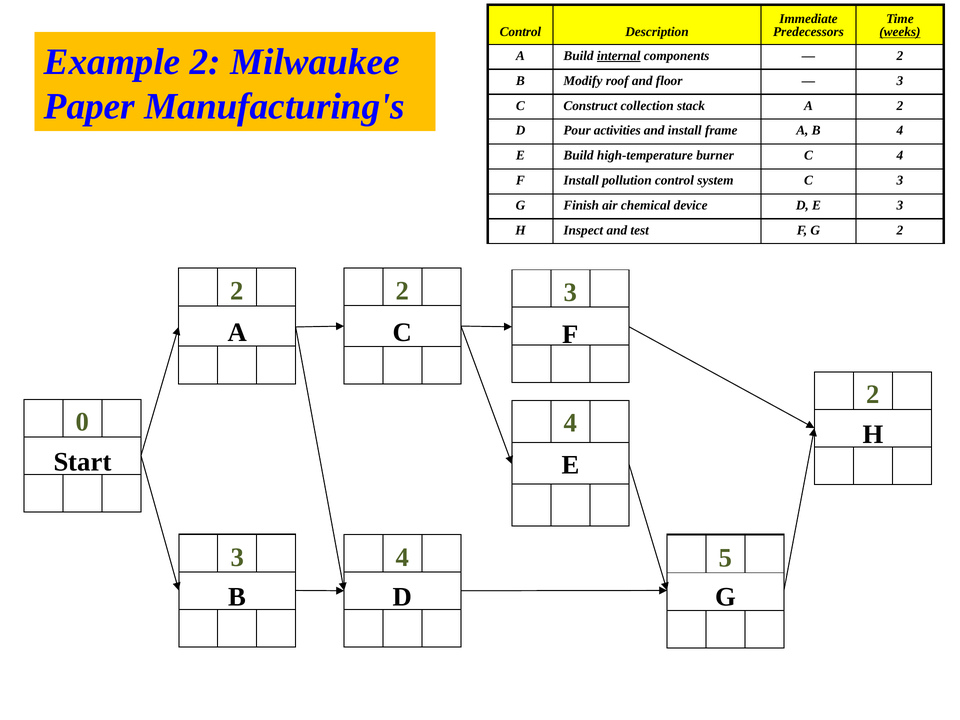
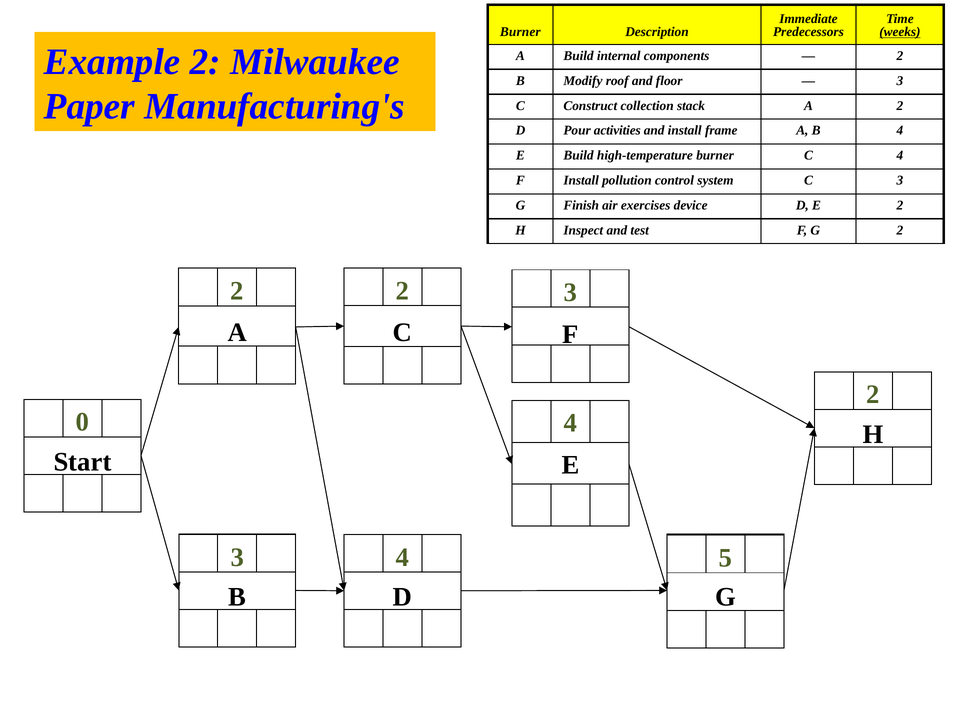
Control: Control -> Burner (520, 32)
internal underline: present -> none (619, 56)
chemical: chemical -> exercises (646, 205)
E 3: 3 -> 2 (900, 205)
